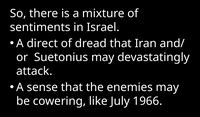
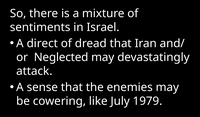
Suetonius: Suetonius -> Neglected (61, 57)
1966: 1966 -> 1979 (148, 101)
